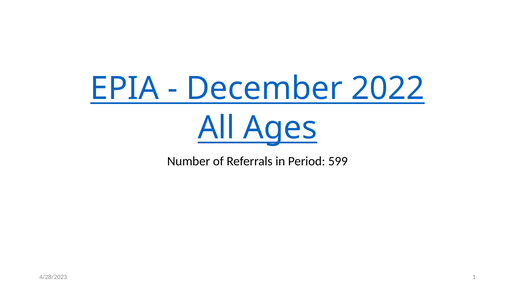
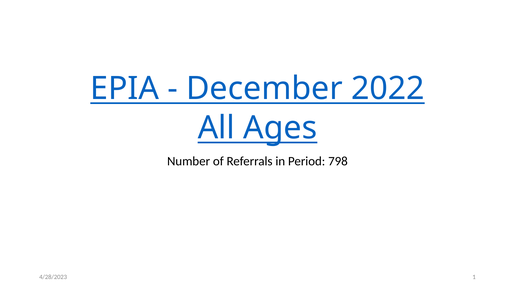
599: 599 -> 798 (338, 161)
